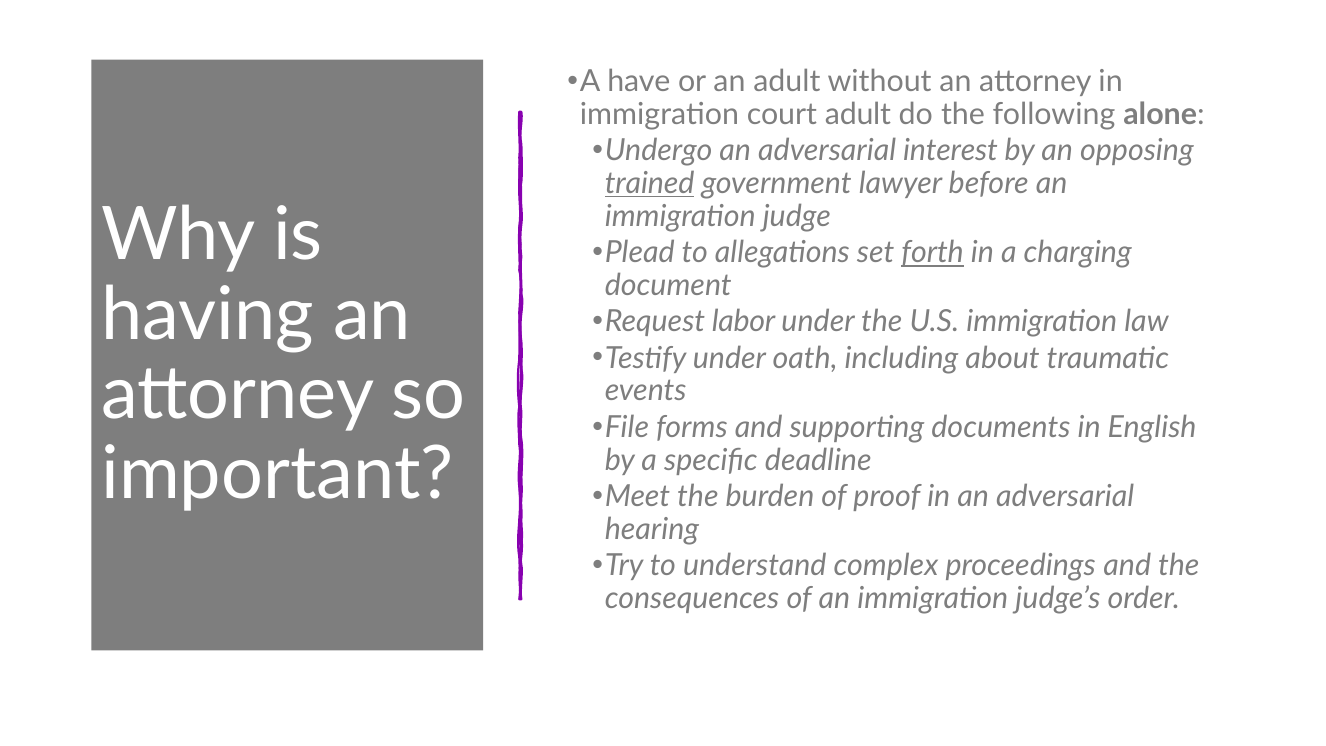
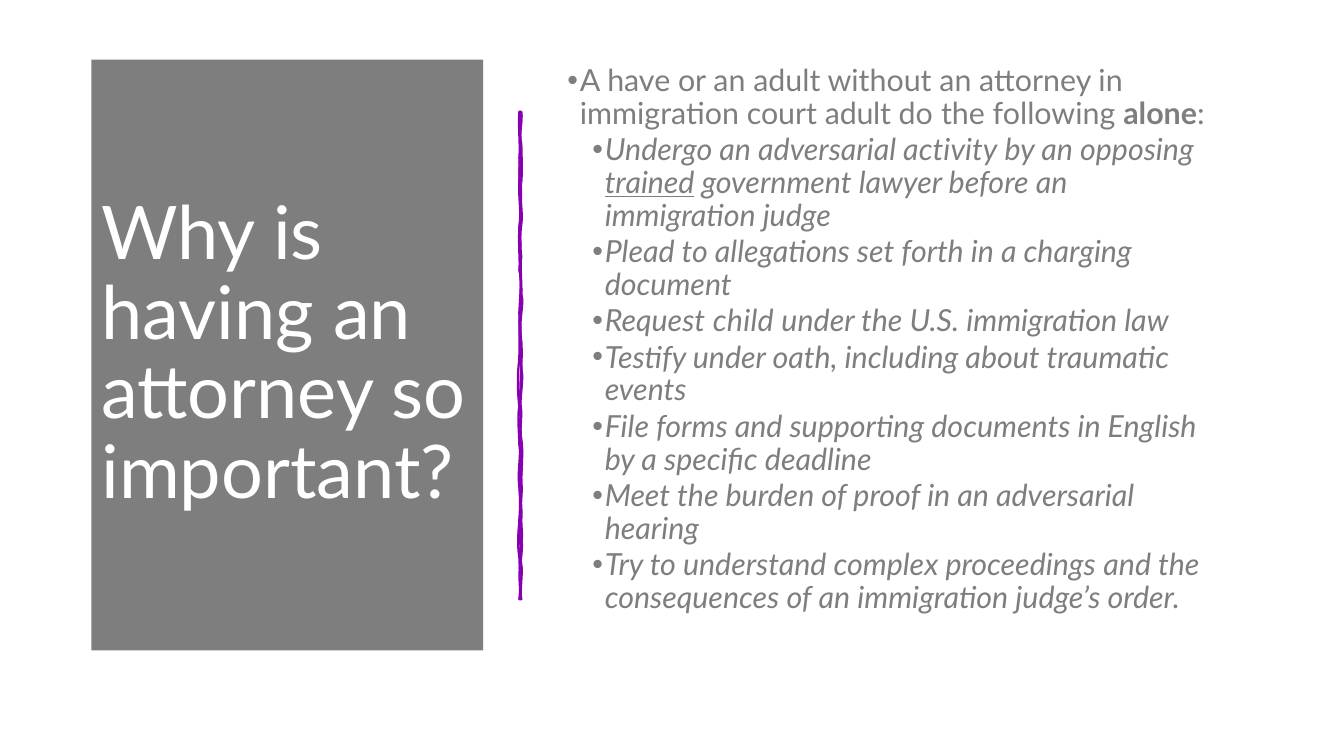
interest: interest -> activity (950, 150)
forth underline: present -> none (933, 253)
labor: labor -> child (743, 322)
